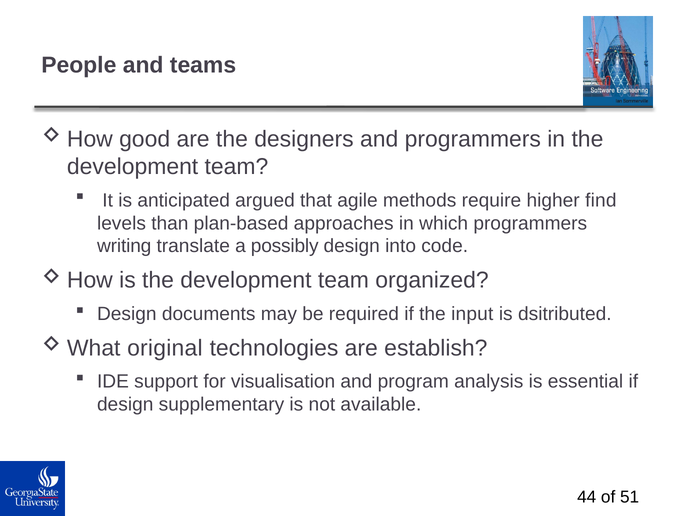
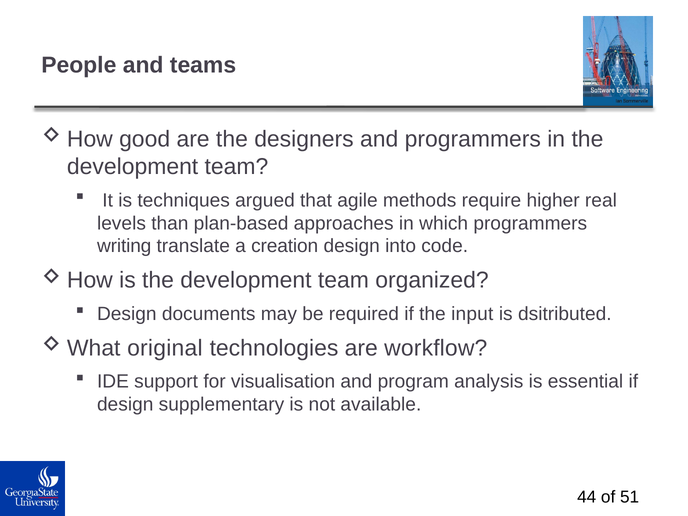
anticipated: anticipated -> techniques (184, 200)
find: find -> real (601, 200)
possibly: possibly -> creation (285, 246)
establish: establish -> workflow (436, 348)
